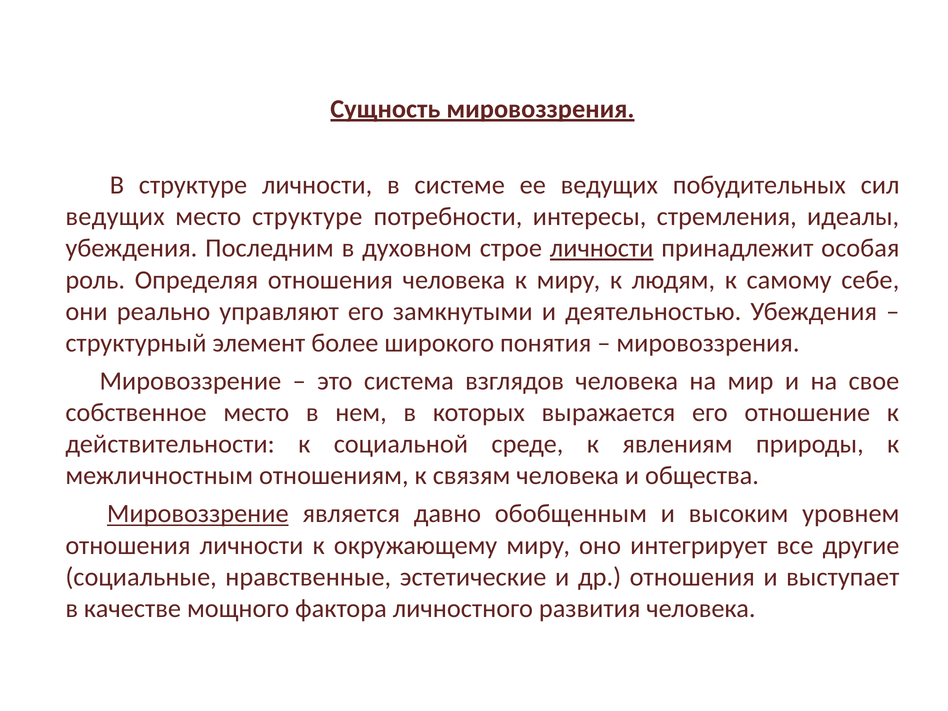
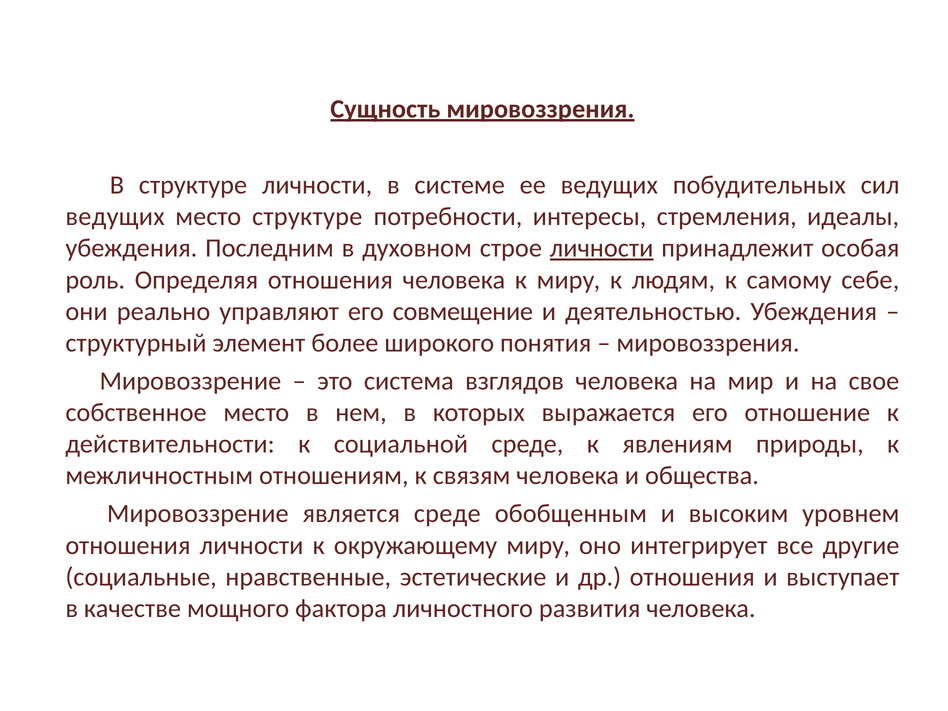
замкнутыми: замкнутыми -> совмещение (463, 311)
Мировоззрение underline: present -> none (198, 514)
является давно: давно -> среде (447, 514)
